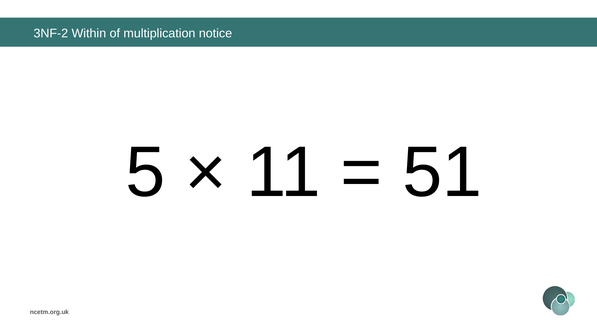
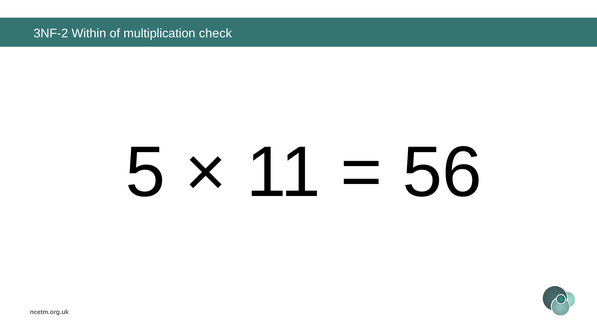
notice: notice -> check (215, 33)
51: 51 -> 56 (442, 172)
